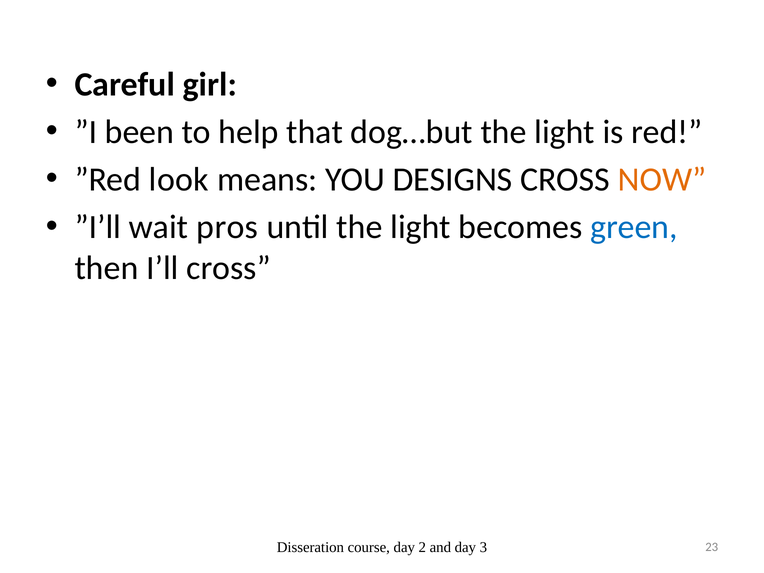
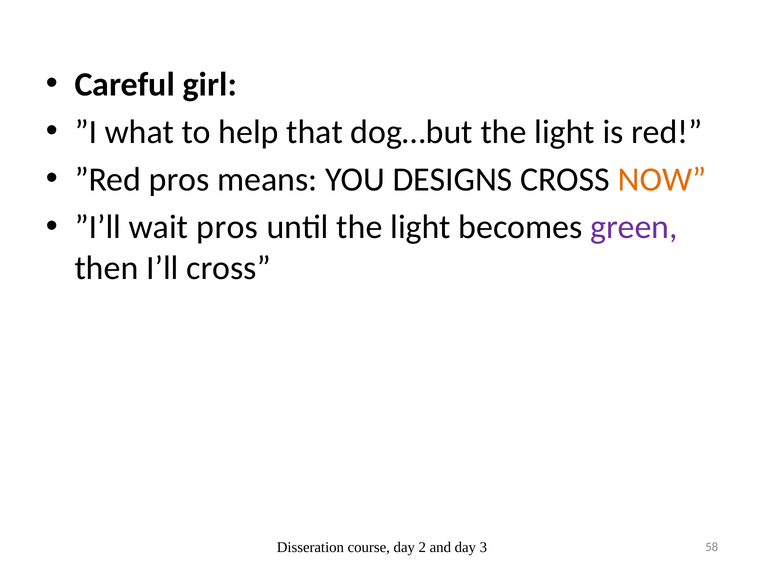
been: been -> what (139, 132)
”Red look: look -> pros (179, 180)
green colour: blue -> purple (634, 227)
23: 23 -> 58 (712, 547)
